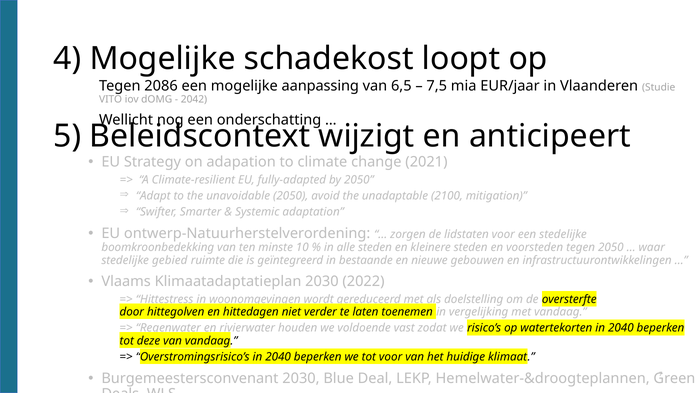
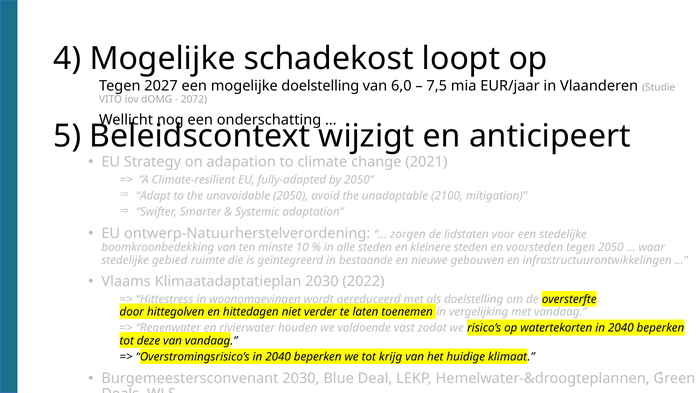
2086: 2086 -> 2027 (161, 86)
mogelijke aanpassing: aanpassing -> doelstelling (320, 86)
6,5: 6,5 -> 6,0 (401, 86)
2042: 2042 -> 2072 (194, 99)
tot voor: voor -> krijg (391, 357)
